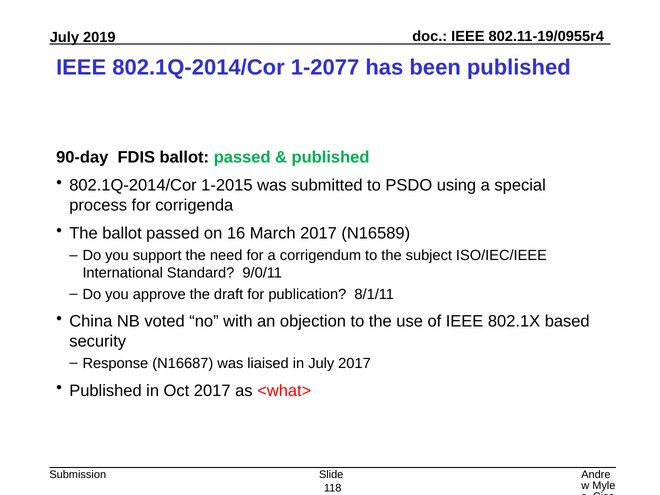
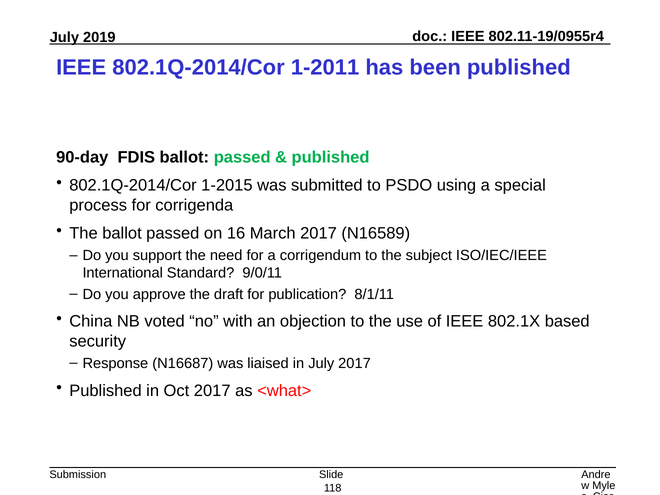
1-2077: 1-2077 -> 1-2011 (325, 68)
